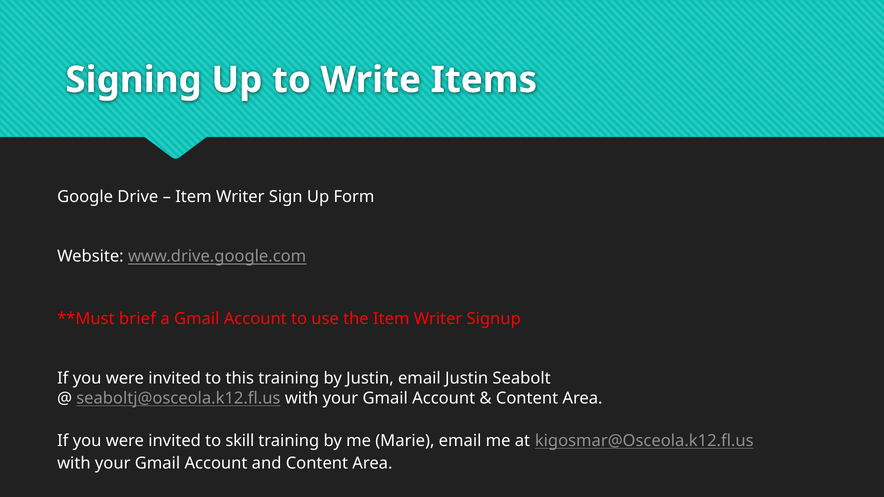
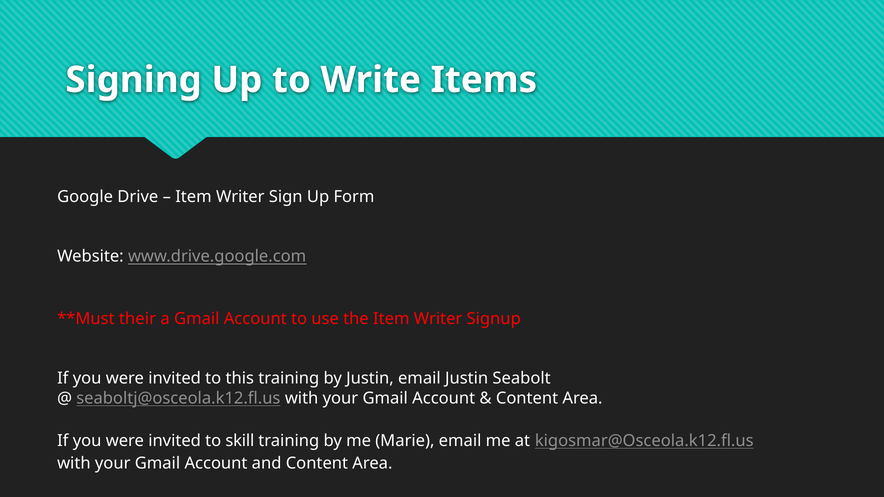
brief: brief -> their (137, 319)
